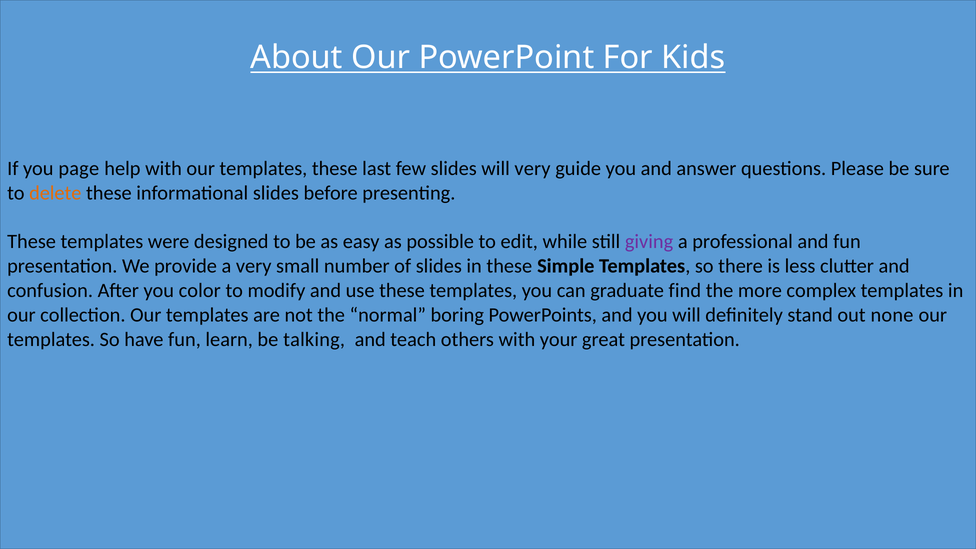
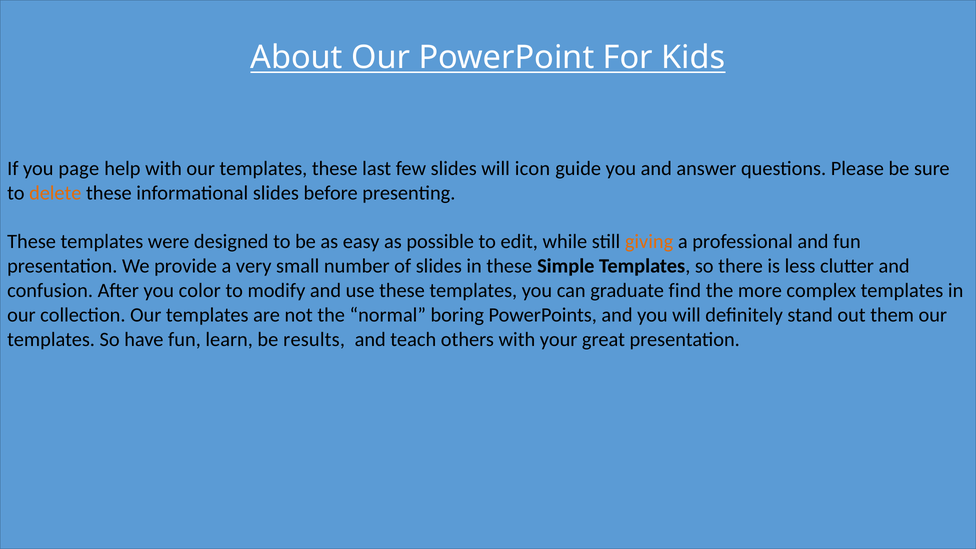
will very: very -> icon (532, 169)
giving colour: purple -> orange (649, 242)
none: none -> them (892, 315)
talking: talking -> results (314, 339)
